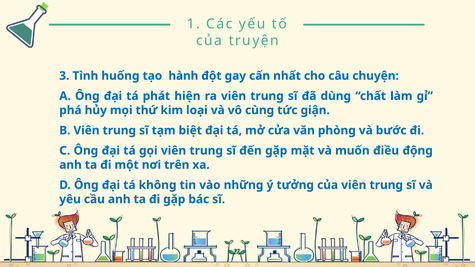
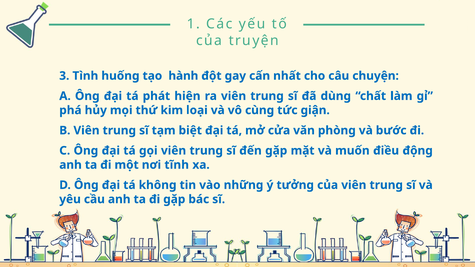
trên: trên -> tĩnh (177, 165)
